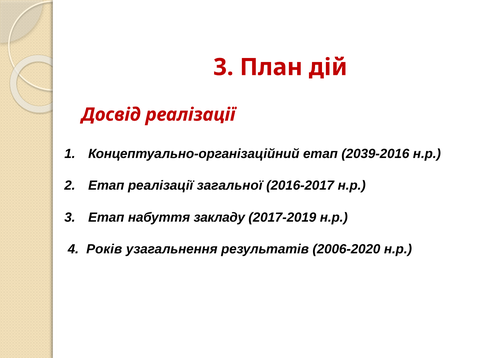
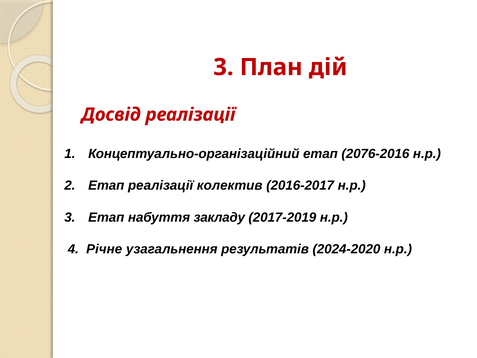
2039-2016: 2039-2016 -> 2076-2016 (375, 154)
загальної: загальної -> колектив (230, 185)
Років: Років -> Річне (104, 249)
2006-2020: 2006-2020 -> 2024-2020 (346, 249)
